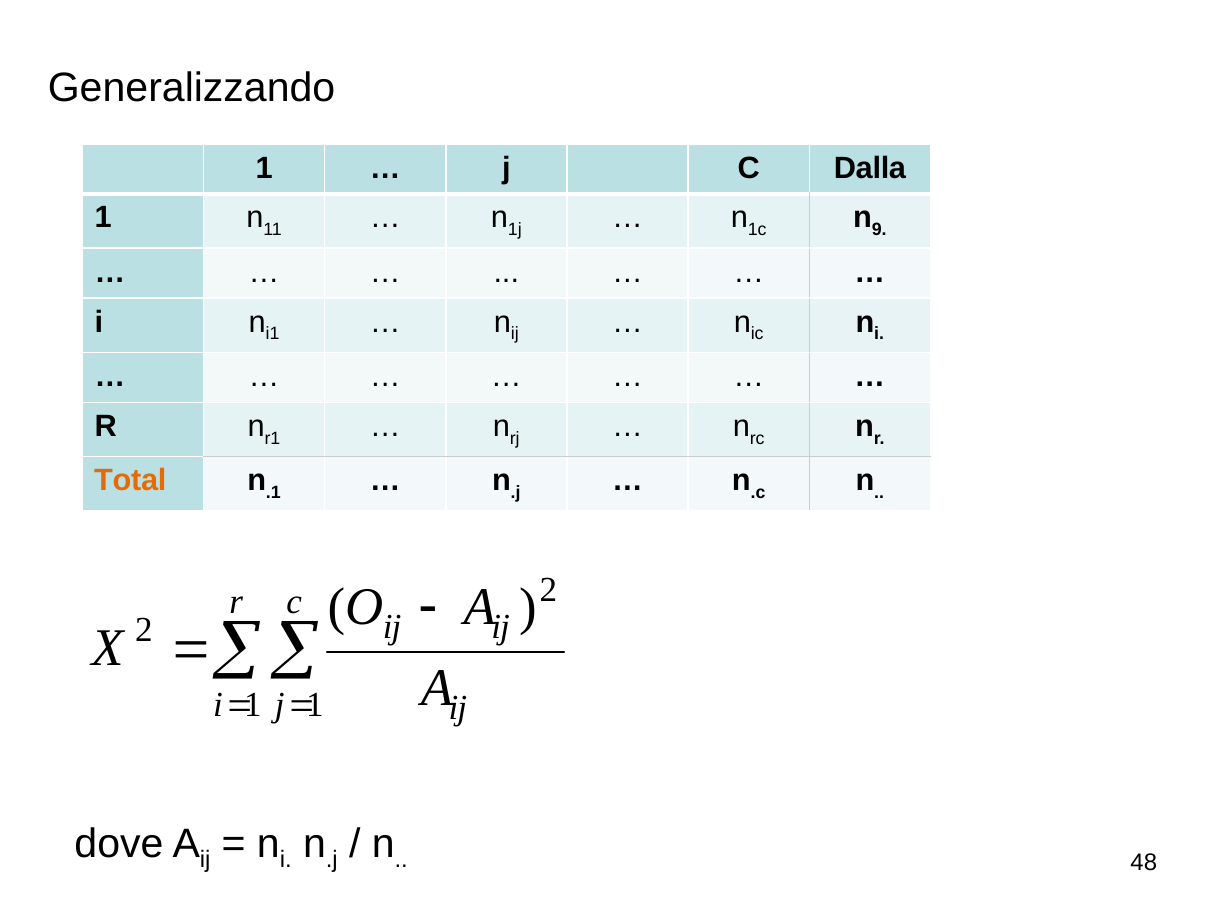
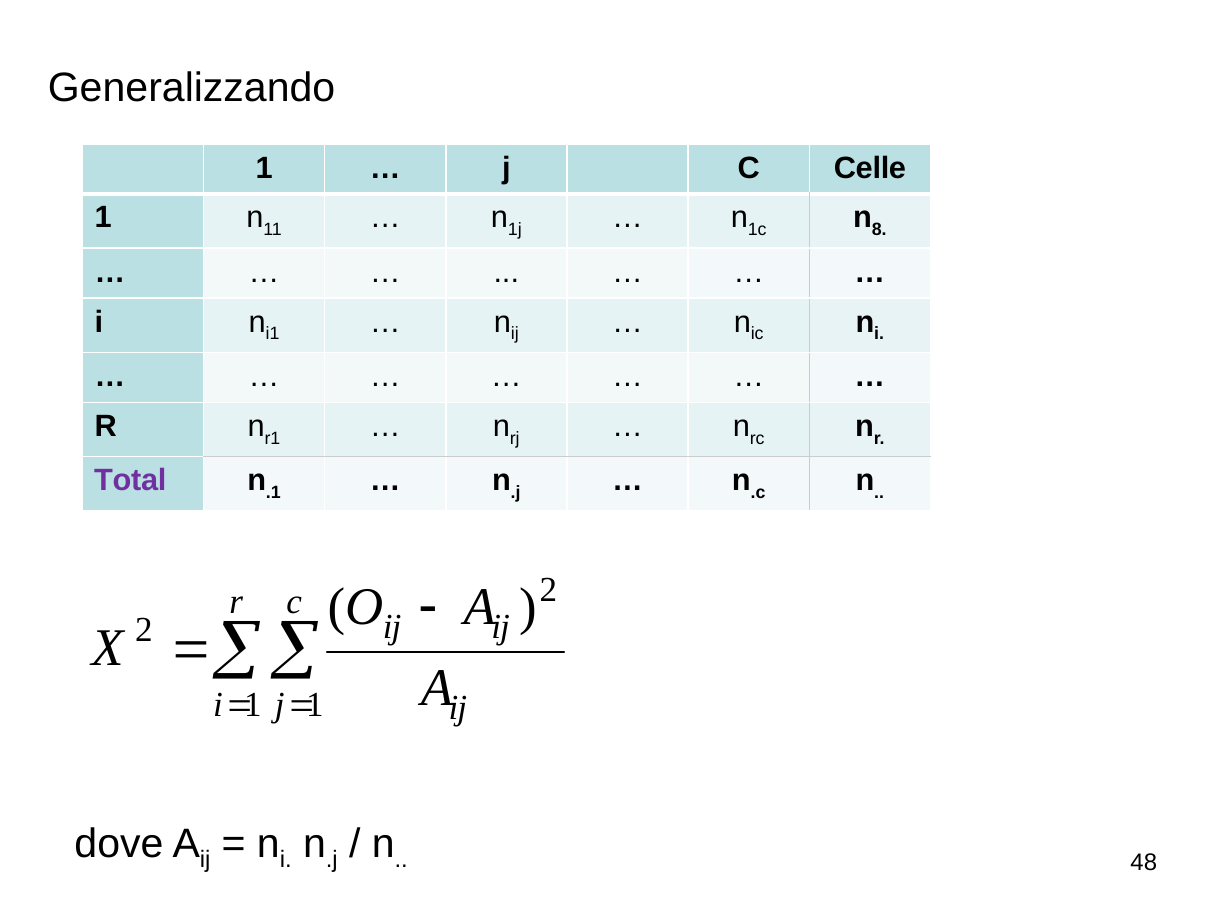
Dalla: Dalla -> Celle (870, 168)
9: 9 -> 8 (879, 230)
Total colour: orange -> purple (130, 481)
